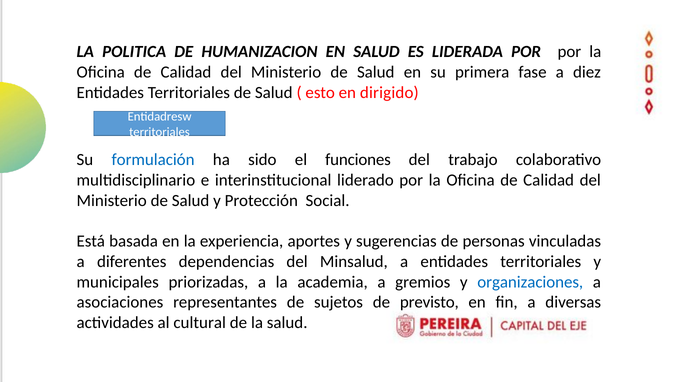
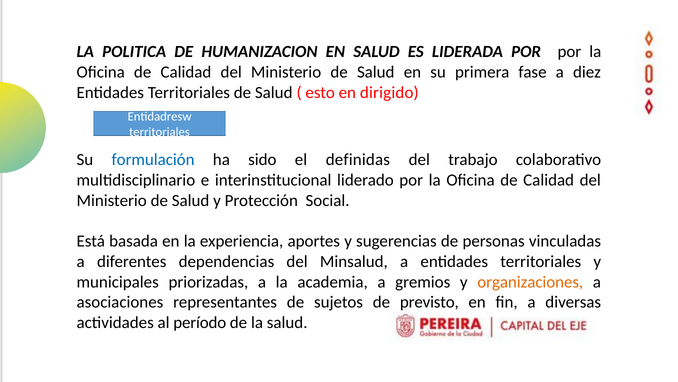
funciones: funciones -> definidas (358, 160)
organizaciones colour: blue -> orange (530, 282)
cultural: cultural -> período (200, 322)
